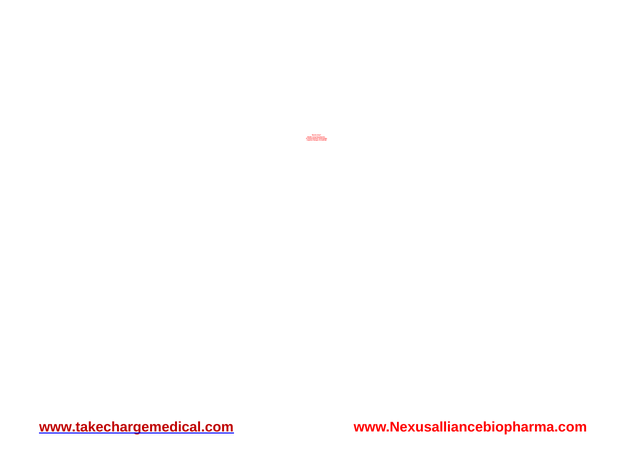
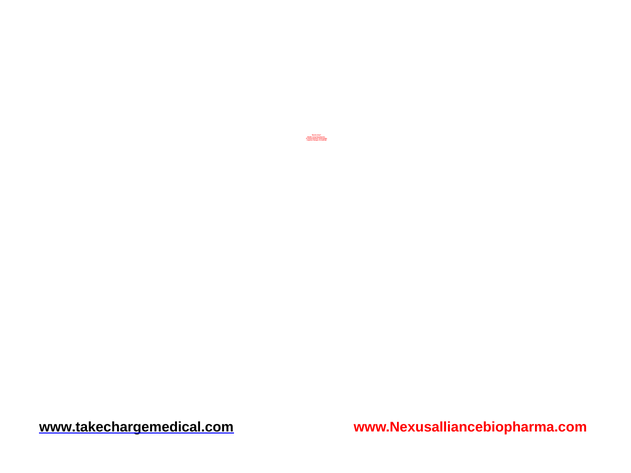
www.takechargemedical.com colour: red -> black (136, 427)
